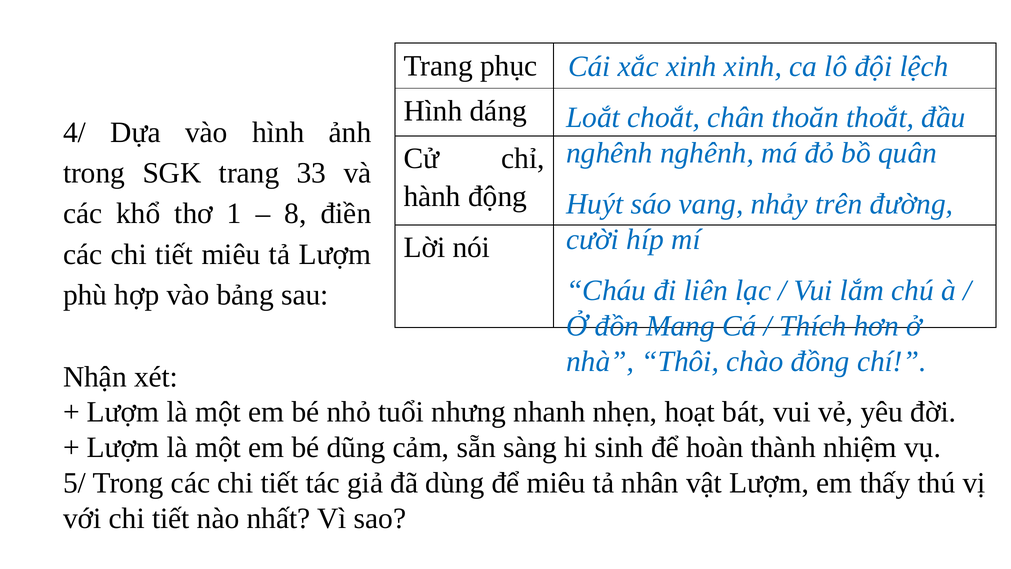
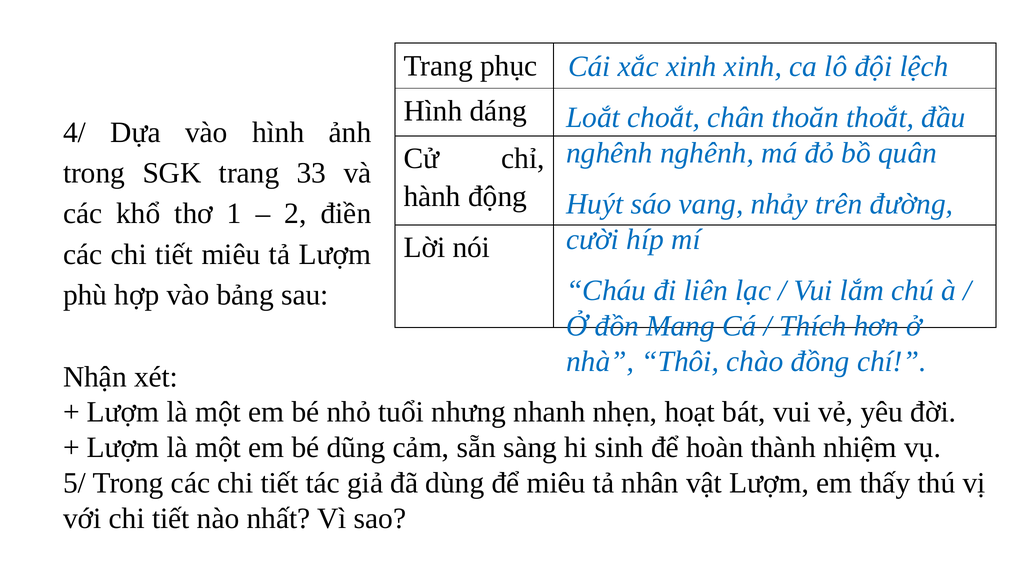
8: 8 -> 2 (296, 214)
